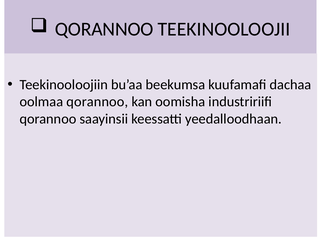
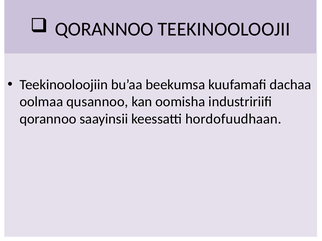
oolmaa qorannoo: qorannoo -> qusannoo (97, 102)
yeedalloodhaan: yeedalloodhaan -> hordofuudhaan (233, 119)
